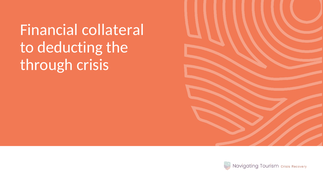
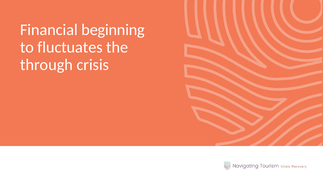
collateral: collateral -> beginning (113, 30)
deducting: deducting -> fluctuates (70, 47)
